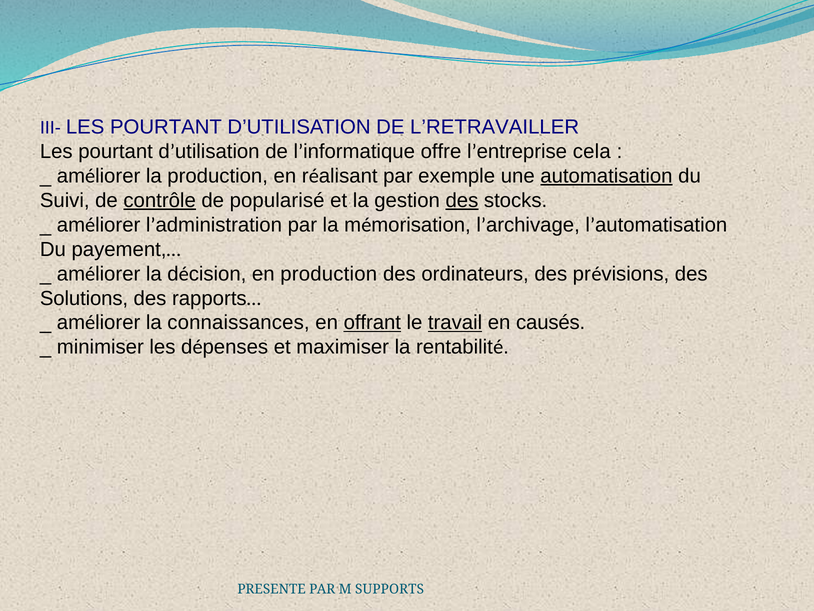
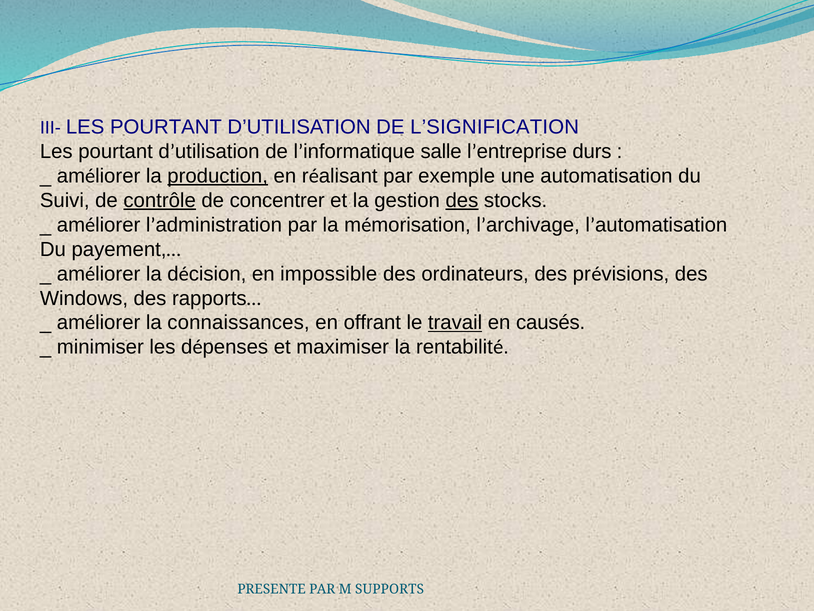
L’RETRAVAILLER: L’RETRAVAILLER -> L’SIGNIFICATION (495, 127)
offre: offre -> salle (441, 152)
cela: cela -> durs (592, 152)
production underline: none -> present (218, 176)
automatisation underline: present -> none (606, 176)
popularisé: popularisé -> concentrer (277, 200)
en production: production -> impossible (329, 274)
Solutions: Solutions -> Windows (84, 298)
offrant underline: present -> none (372, 322)
